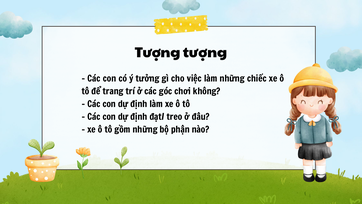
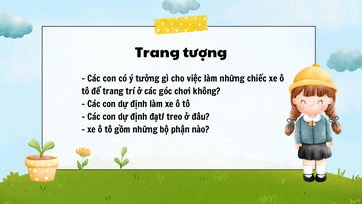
Tượng: Tượng -> Trang (157, 53)
